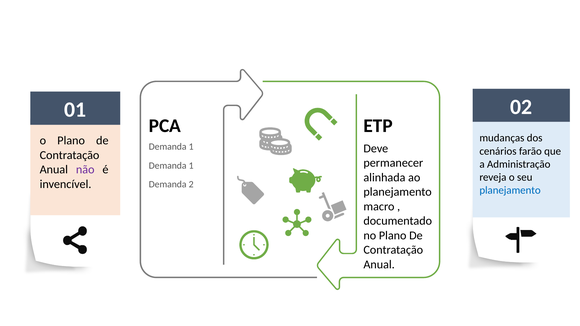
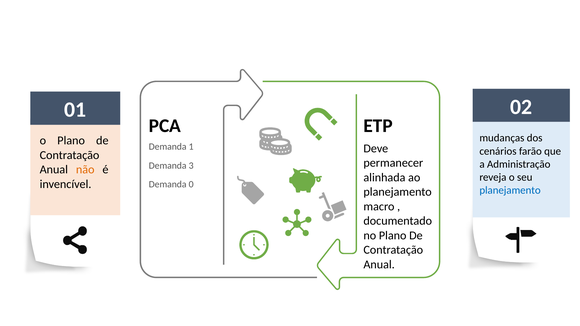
1: 1 -> 3 (191, 166)
não colour: purple -> orange (85, 170)
2: 2 -> 0 (191, 185)
